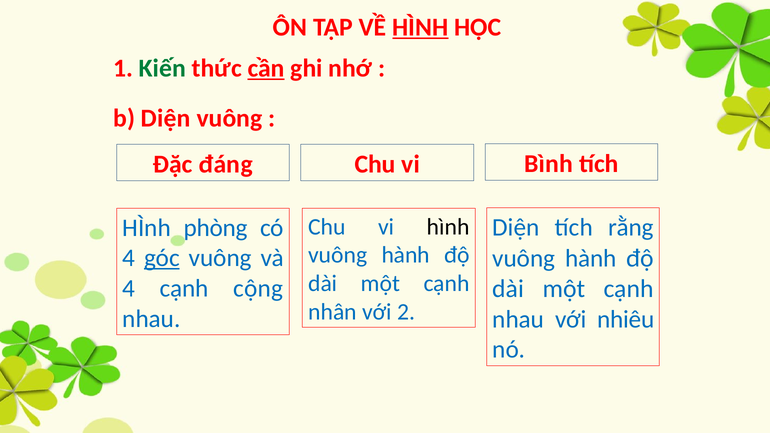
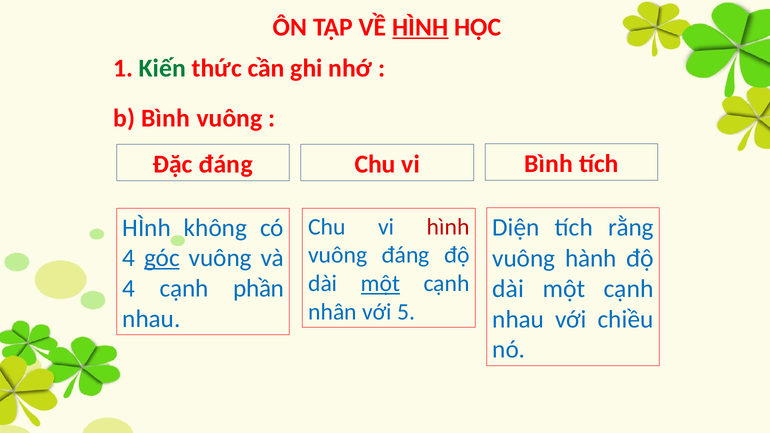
cần underline: present -> none (266, 68)
b Diện: Diện -> Bình (166, 118)
hình colour: black -> red (448, 227)
phòng: phòng -> không (215, 228)
hành: hành -> đáng (406, 255)
một underline: none -> present (380, 284)
cộng: cộng -> phần (259, 289)
2: 2 -> 5 (406, 312)
nhiêu: nhiêu -> chiều (626, 319)
